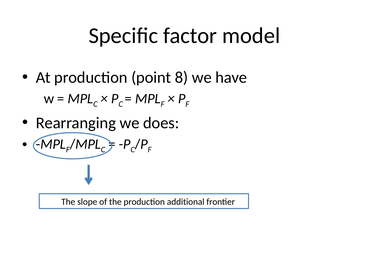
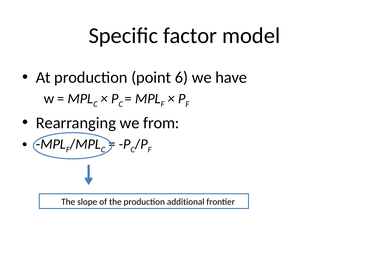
8: 8 -> 6 (182, 77)
does: does -> from (161, 123)
